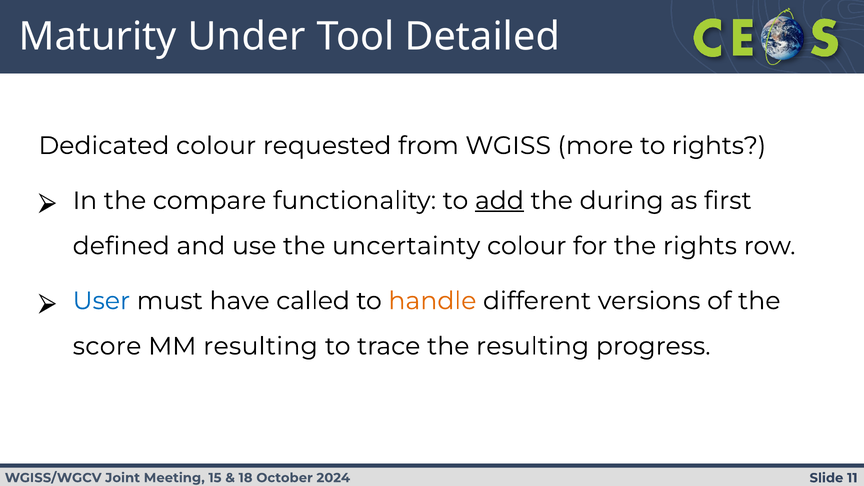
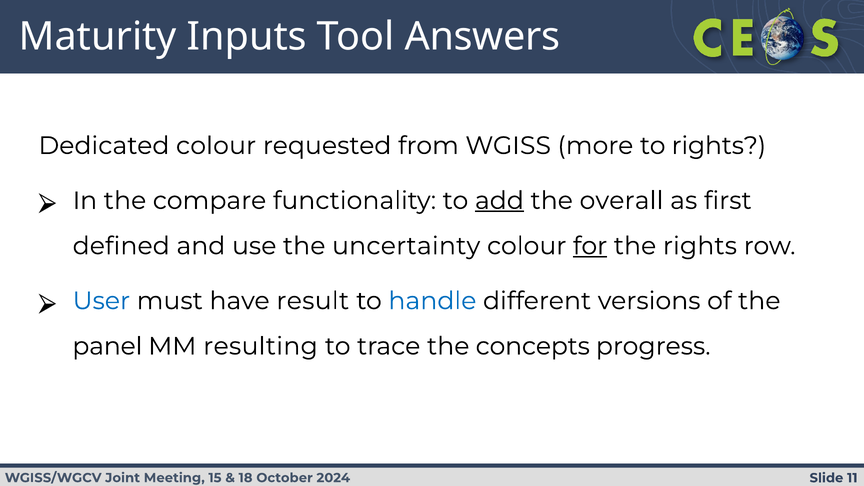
Under: Under -> Inputs (247, 37)
Detailed: Detailed -> Answers (482, 37)
during: during -> overall (621, 201)
for underline: none -> present (590, 246)
called: called -> result (313, 301)
handle colour: orange -> blue (432, 301)
score: score -> panel (107, 346)
the resulting: resulting -> concepts (533, 346)
